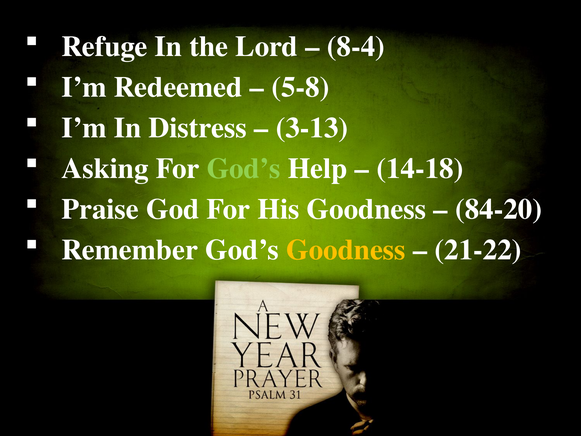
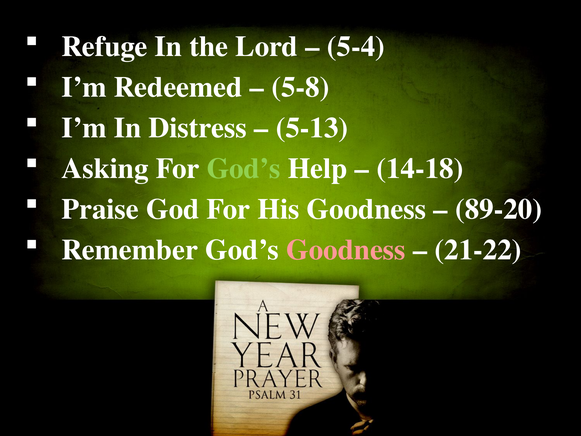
8-4: 8-4 -> 5-4 (356, 47)
3-13: 3-13 -> 5-13 (312, 128)
84-20: 84-20 -> 89-20 (499, 209)
Goodness colour: yellow -> pink (346, 250)
